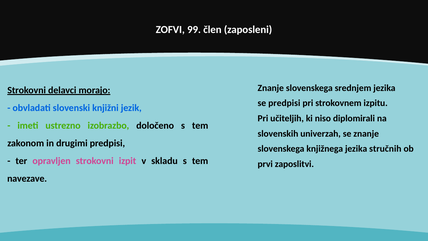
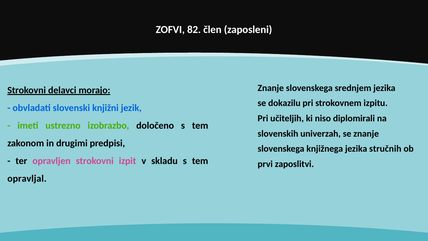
99: 99 -> 82 (194, 30)
se predpisi: predpisi -> dokazilu (284, 103)
navezave: navezave -> opravljal (27, 178)
